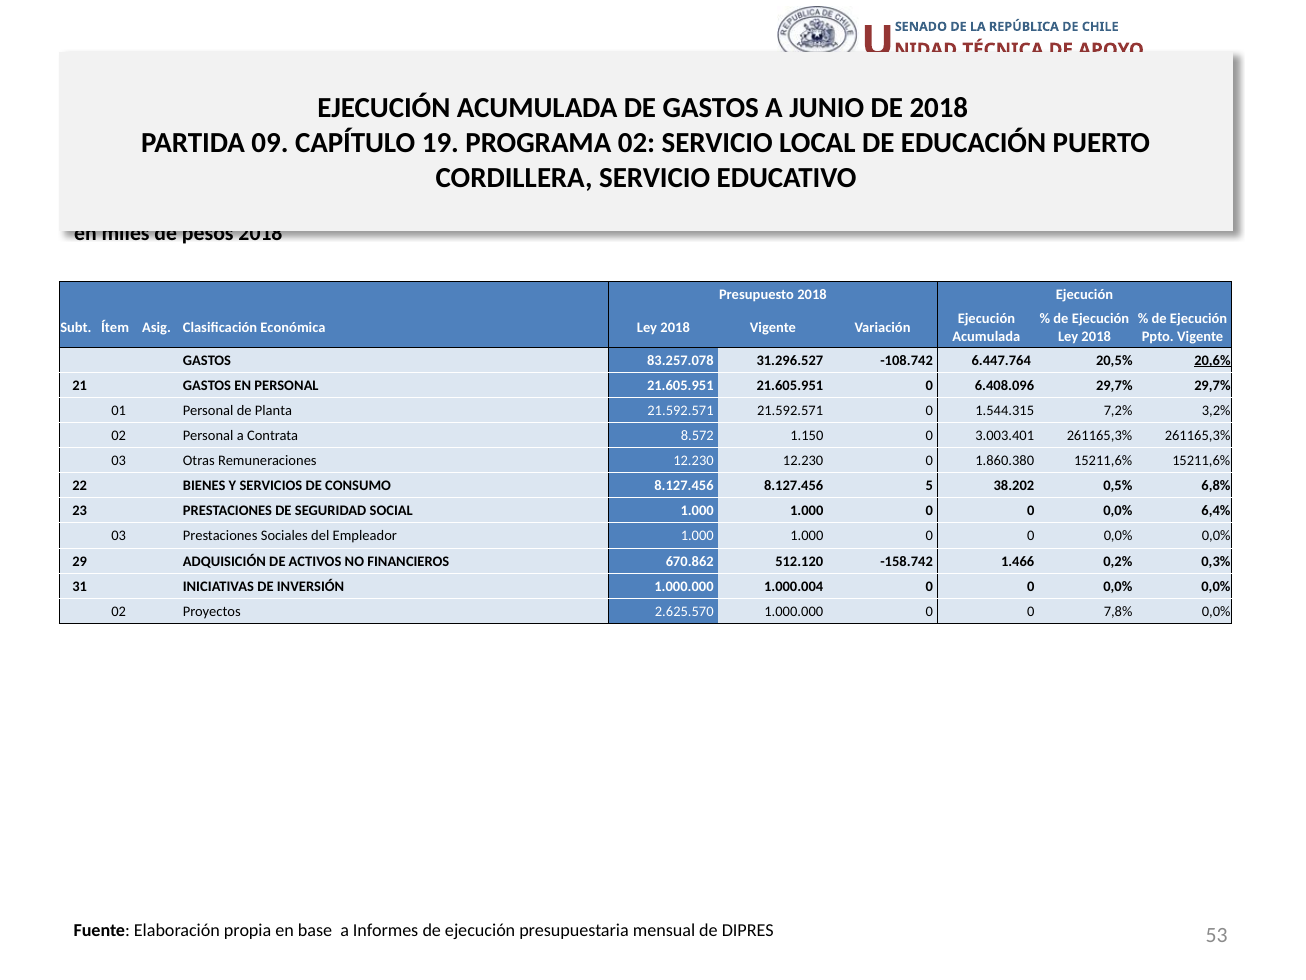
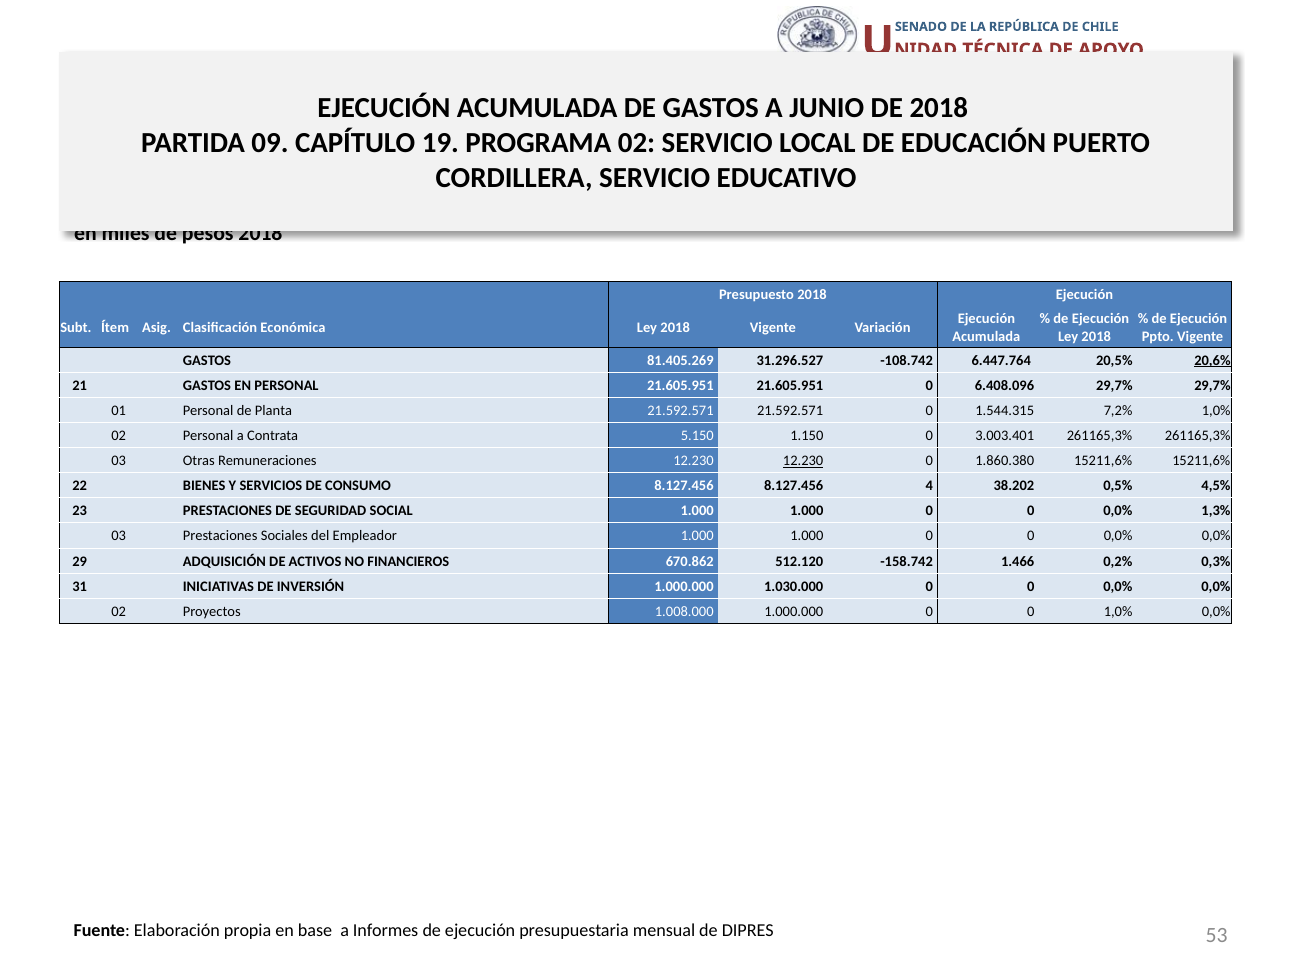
83.257.078: 83.257.078 -> 81.405.269 (680, 360)
7,2% 3,2%: 3,2% -> 1,0% (1216, 410)
8.572: 8.572 -> 5.150 (697, 436)
12.230 underline: none -> present (803, 461)
5: 5 -> 4 (929, 486)
6,8%: 6,8% -> 4,5% (1216, 486)
6,4%: 6,4% -> 1,3% (1216, 511)
1.000.004: 1.000.004 -> 1.030.000 (794, 586)
2.625.570: 2.625.570 -> 1.008.000 (684, 611)
0 7,8%: 7,8% -> 1,0% (1118, 611)
